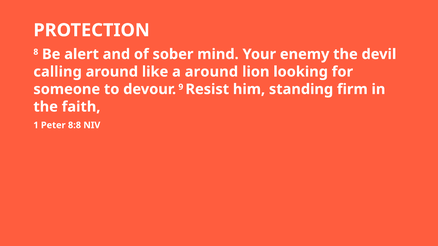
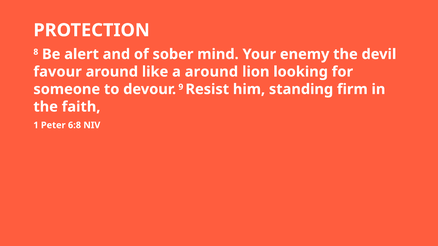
calling: calling -> favour (58, 72)
8:8: 8:8 -> 6:8 (74, 125)
